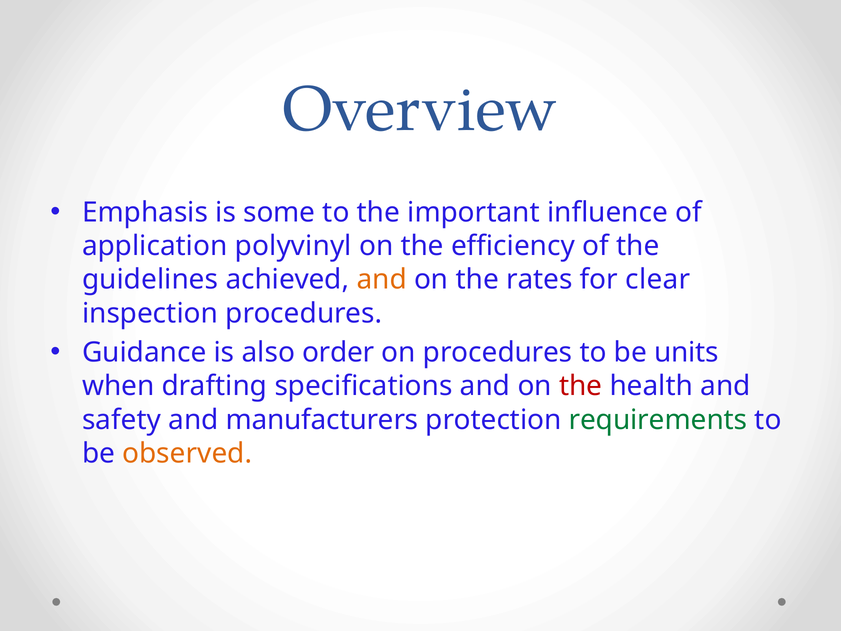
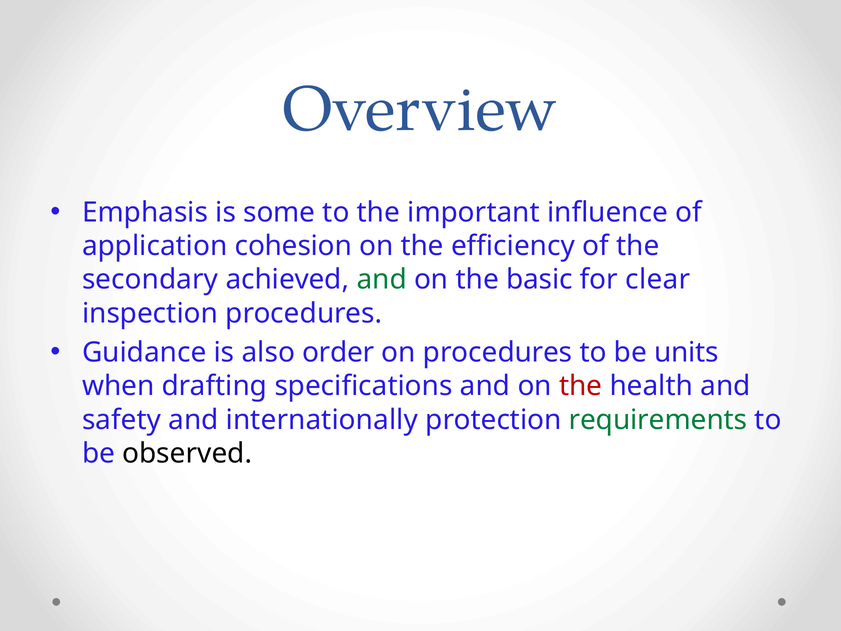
polyvinyl: polyvinyl -> cohesion (293, 246)
guidelines: guidelines -> secondary (150, 279)
and colour: orange -> green (382, 279)
rates: rates -> basic (539, 279)
manufacturers: manufacturers -> internationally (322, 420)
observed colour: orange -> black (187, 453)
